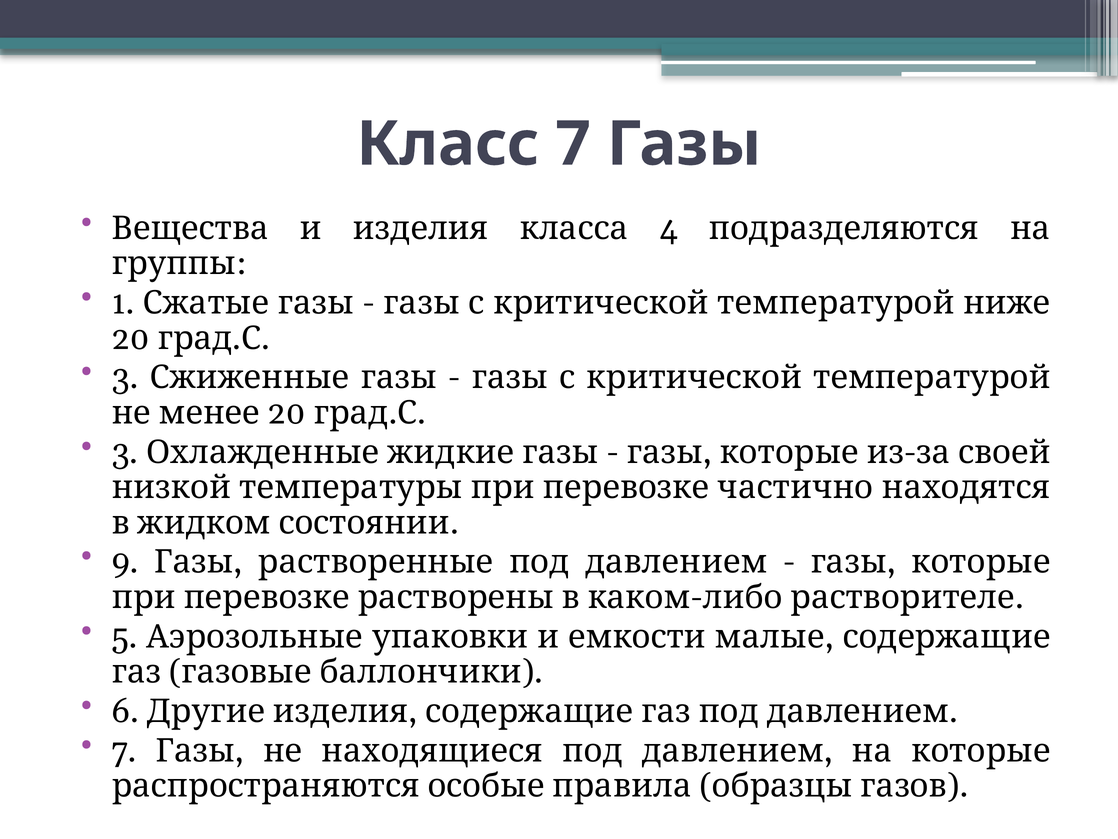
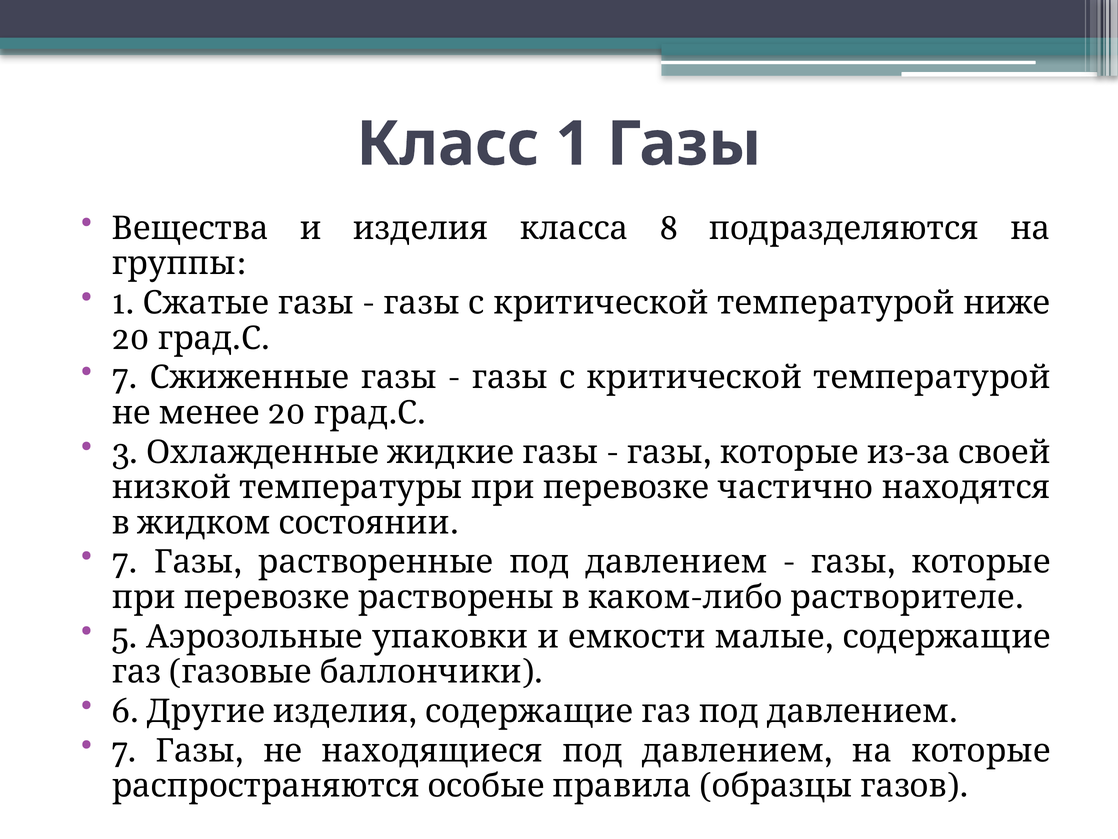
Класс 7: 7 -> 1 (573, 144)
4: 4 -> 8 (669, 228)
3: 3 -> 7 (125, 377)
9: 9 -> 7 (125, 562)
